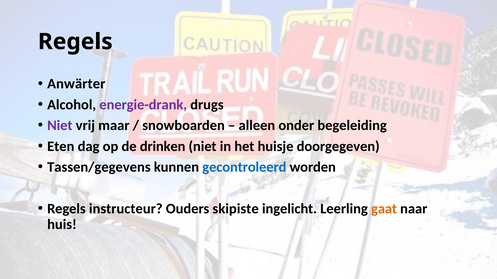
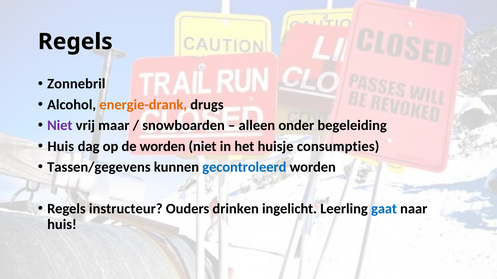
Anwärter: Anwärter -> Zonnebril (76, 84)
energie-drank colour: purple -> orange (143, 105)
Eten: Eten -> Huis (61, 147)
de drinken: drinken -> worden (163, 147)
doorgegeven: doorgegeven -> consumpties (338, 147)
skipiste: skipiste -> drinken (236, 209)
gaat colour: orange -> blue (384, 209)
